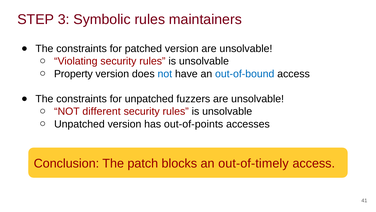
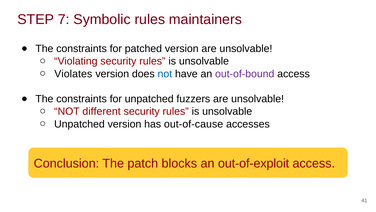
3: 3 -> 7 (64, 19)
Property: Property -> Violates (73, 74)
out-of-bound colour: blue -> purple (245, 74)
out-of-points: out-of-points -> out-of-cause (194, 124)
out-of-timely: out-of-timely -> out-of-exploit (254, 163)
